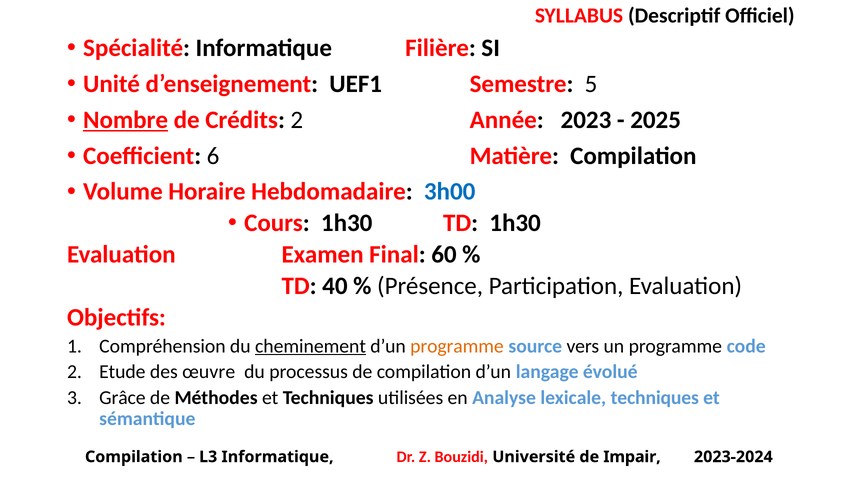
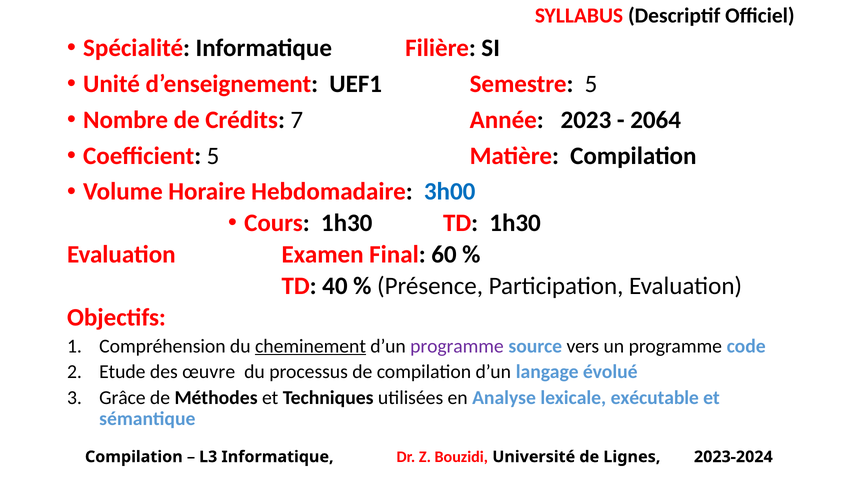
Nombre underline: present -> none (126, 120)
Crédits 2: 2 -> 7 (297, 120)
2025: 2025 -> 2064 (656, 120)
Coefficient 6: 6 -> 5 (213, 156)
programme colour: orange -> purple (457, 346)
lexicale techniques: techniques -> exécutable (655, 398)
Impair: Impair -> Lignes (632, 457)
